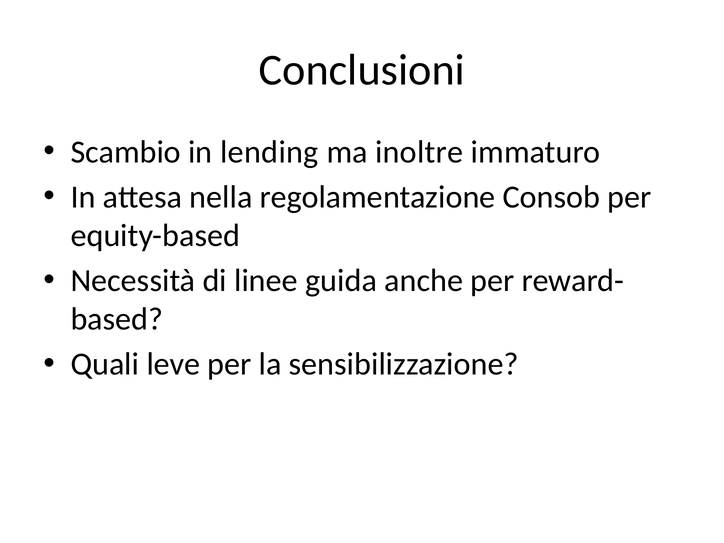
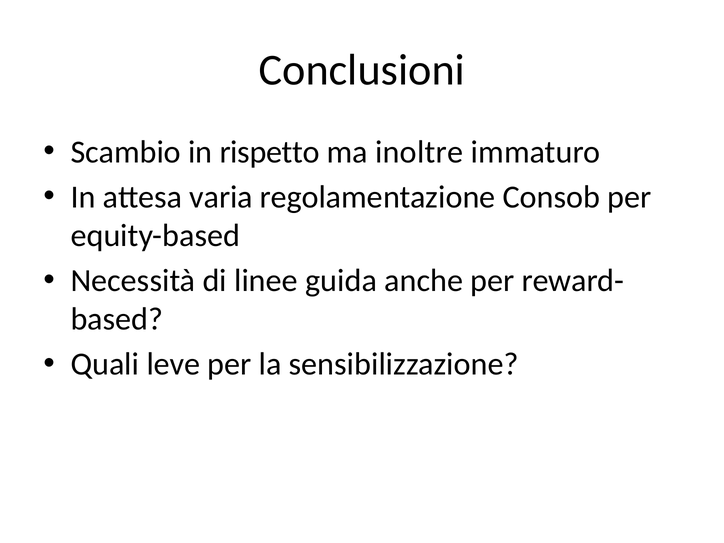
lending: lending -> rispetto (270, 152)
nella: nella -> varia (221, 197)
